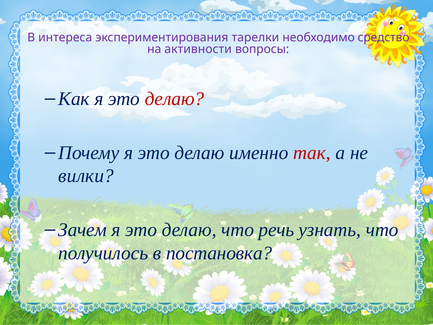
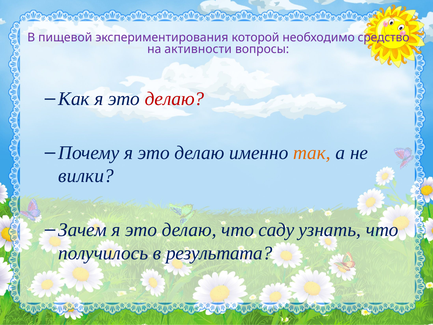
интереса: интереса -> пищевой (65, 38)
тарелки: тарелки -> которой (255, 38)
так colour: red -> orange (312, 153)
речь: речь -> саду (276, 230)
постановка: постановка -> результата (219, 253)
